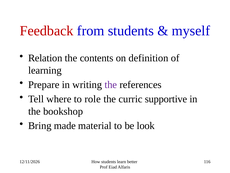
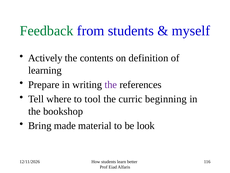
Feedback colour: red -> green (47, 31)
Relation: Relation -> Actively (45, 58)
role: role -> tool (93, 99)
supportive: supportive -> beginning (166, 99)
